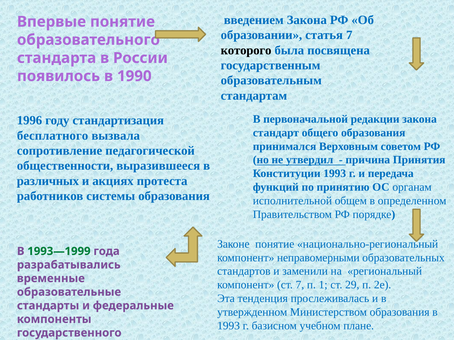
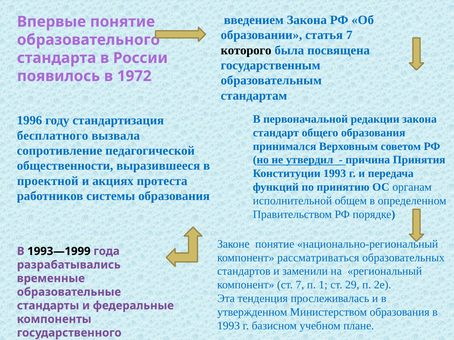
1990: 1990 -> 1972 (134, 76)
различных: различных -> проектной (48, 181)
1993—1999 colour: green -> black (59, 252)
неправомерными: неправомерными -> рассматриваться (318, 258)
